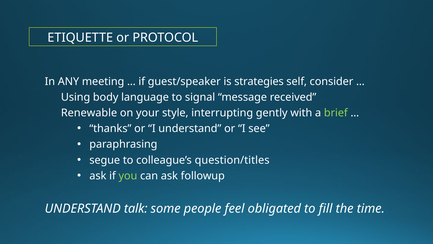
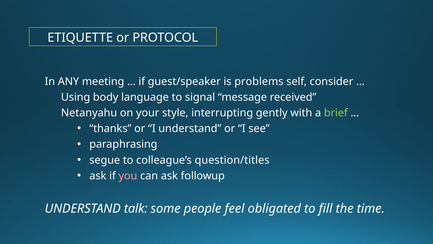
strategies: strategies -> problems (259, 81)
Renewable: Renewable -> Netanyahu (89, 113)
you colour: light green -> pink (128, 176)
